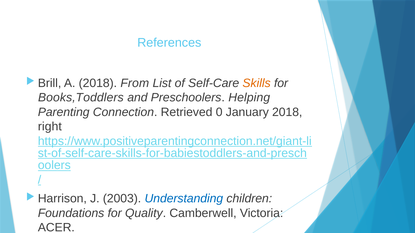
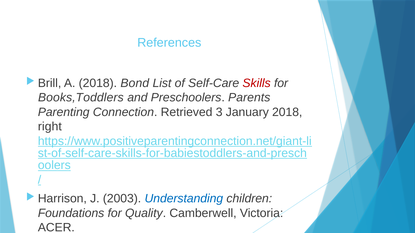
From: From -> Bond (135, 83)
Skills colour: orange -> red (257, 83)
Helping: Helping -> Parents (249, 98)
0: 0 -> 3 (219, 112)
